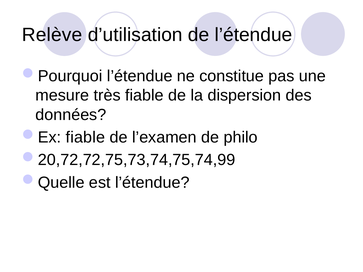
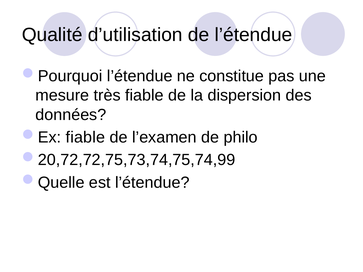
Relève: Relève -> Qualité (52, 35)
